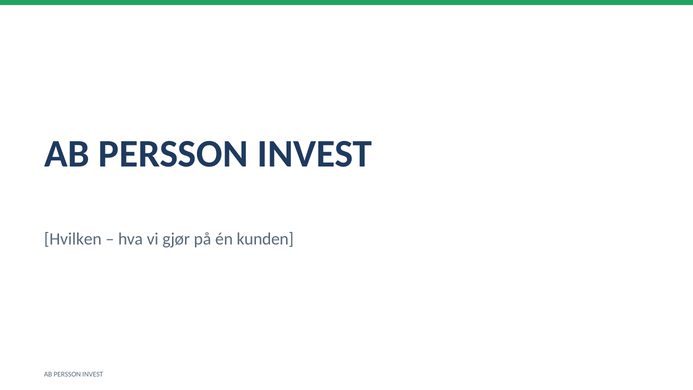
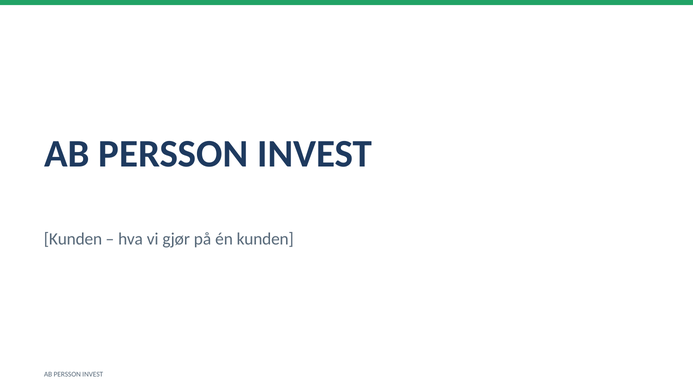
Hvilken: Hvilken -> Kunden (73, 239)
